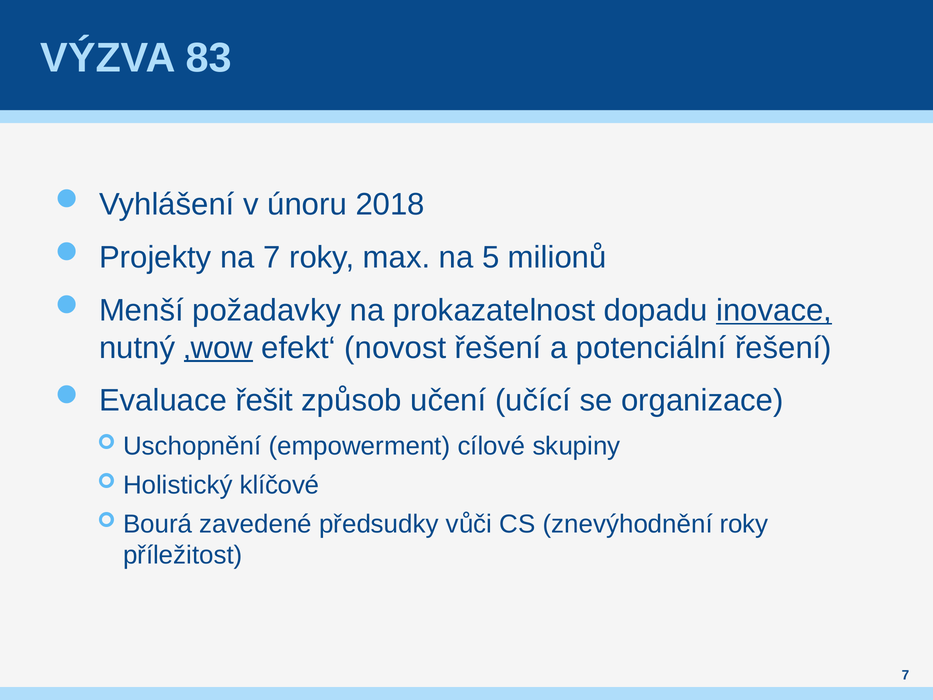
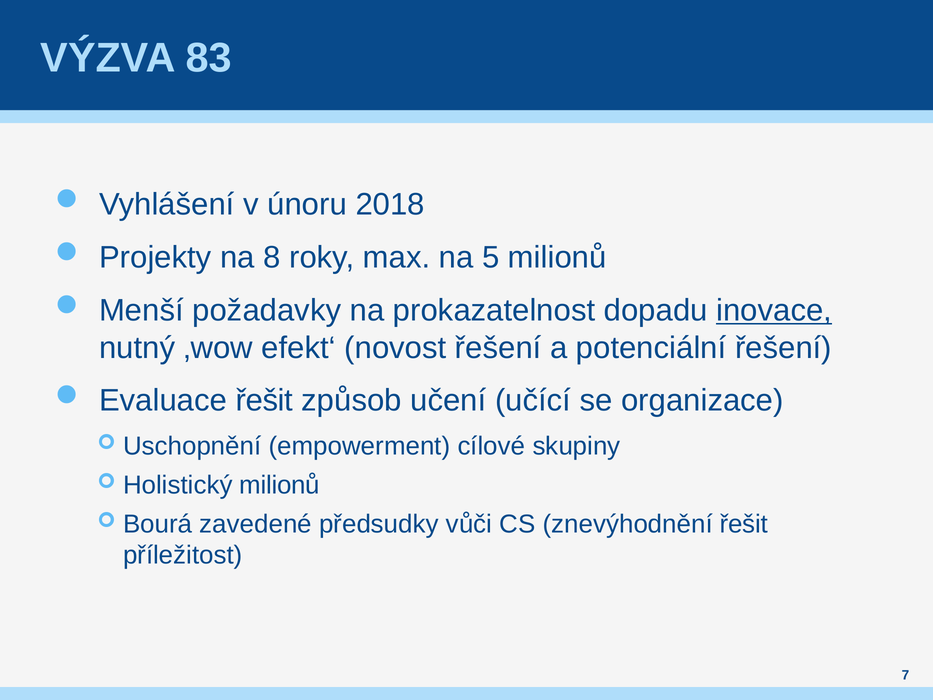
na 7: 7 -> 8 (272, 257)
‚wow underline: present -> none (218, 348)
Holistický klíčové: klíčové -> milionů (280, 485)
znevýhodnění roky: roky -> řešit (744, 524)
